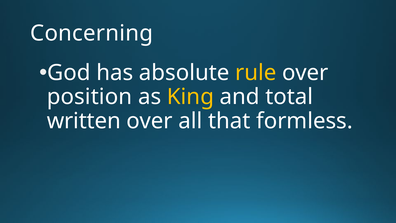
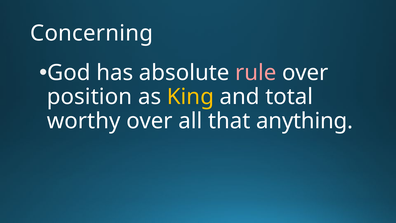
rule colour: yellow -> pink (256, 73)
written: written -> worthy (84, 121)
formless: formless -> anything (305, 121)
